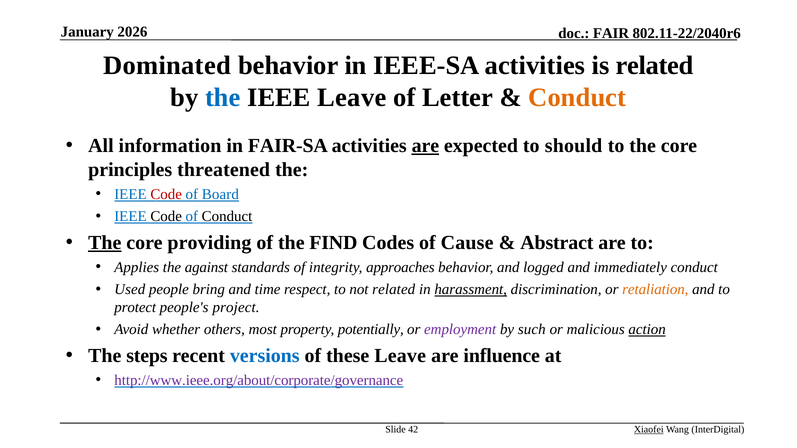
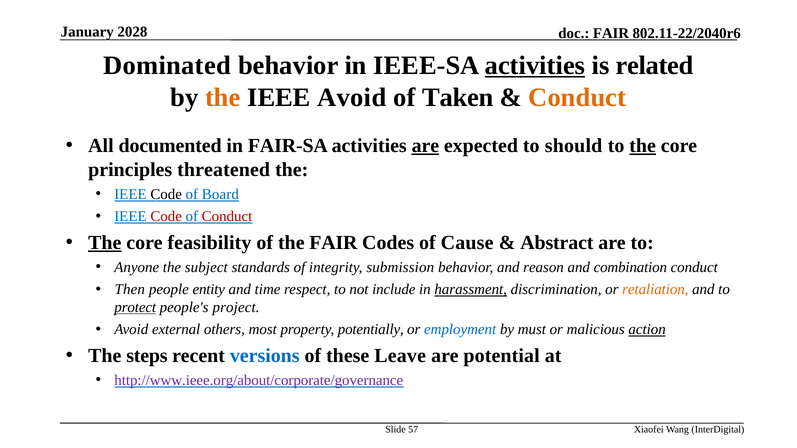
2026: 2026 -> 2028 (132, 32)
activities underline: none -> present (535, 66)
the colour: blue -> orange (223, 97)
IEEE Leave: Leave -> Avoid (352, 97)
Letter: Letter -> Taken (458, 97)
information: information -> documented (170, 146)
the underline: none -> present (643, 146)
Code colour: red -> black (166, 194)
Code colour: black -> red (166, 217)
Conduct colour: black -> red (227, 217)
providing: providing -> feasibility (209, 243)
the FIND: FIND -> FAIR (333, 243)
Applies: Applies -> Anyone (137, 268)
against: against -> subject (206, 268)
approaches: approaches -> submission (400, 268)
logged: logged -> reason (544, 268)
immediately: immediately -> combination (630, 268)
Used: Used -> Then (130, 290)
bring: bring -> entity (209, 290)
not related: related -> include (394, 290)
protect underline: none -> present (135, 308)
whether: whether -> external (176, 330)
employment colour: purple -> blue (460, 330)
such: such -> must (532, 330)
influence: influence -> potential (502, 356)
42: 42 -> 57 (413, 430)
Xiaofei underline: present -> none (649, 430)
